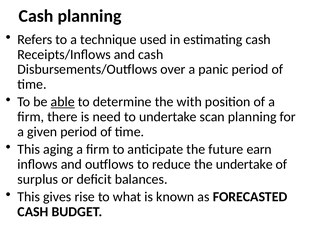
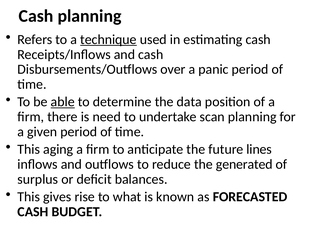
technique underline: none -> present (108, 39)
with: with -> data (189, 102)
earn: earn -> lines (259, 149)
the undertake: undertake -> generated (244, 164)
